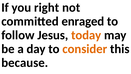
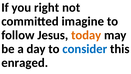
enraged: enraged -> imagine (83, 21)
consider colour: orange -> blue (85, 49)
because: because -> enraged (25, 62)
